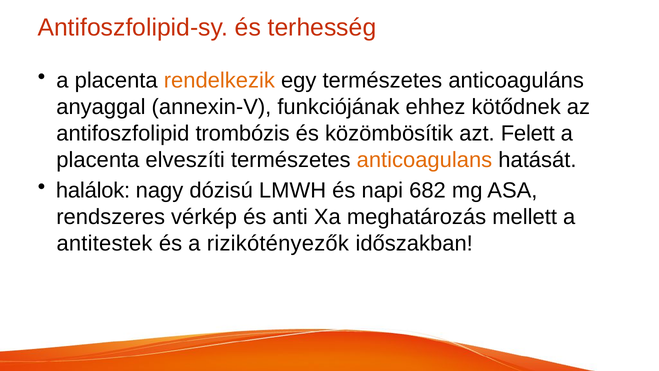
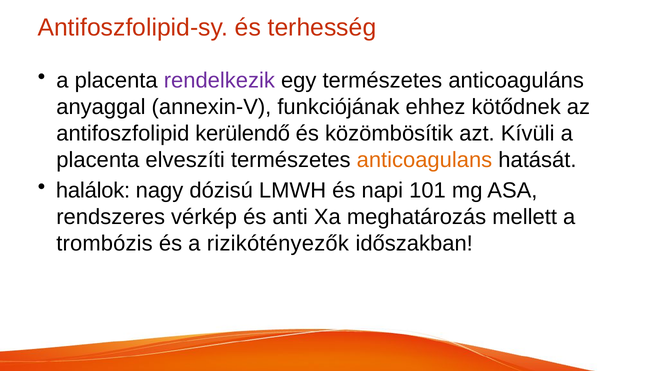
rendelkezik colour: orange -> purple (219, 81)
trombózis: trombózis -> kerülendő (243, 133)
Felett: Felett -> Kívüli (528, 133)
682: 682 -> 101 (428, 191)
antitestek: antitestek -> trombózis (105, 243)
